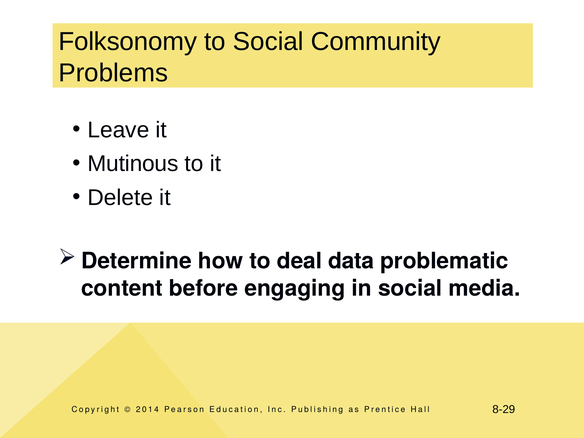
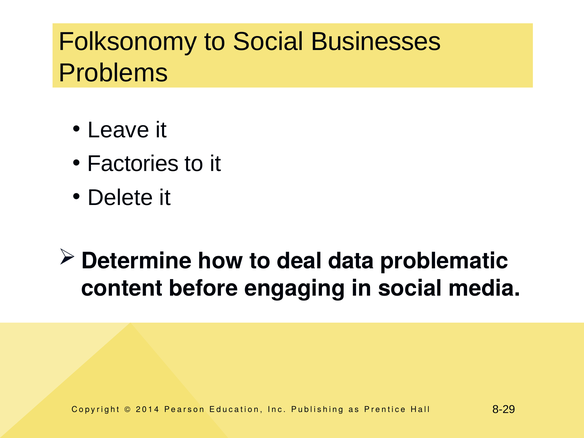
Community: Community -> Businesses (376, 42)
Mutinous: Mutinous -> Factories (133, 164)
